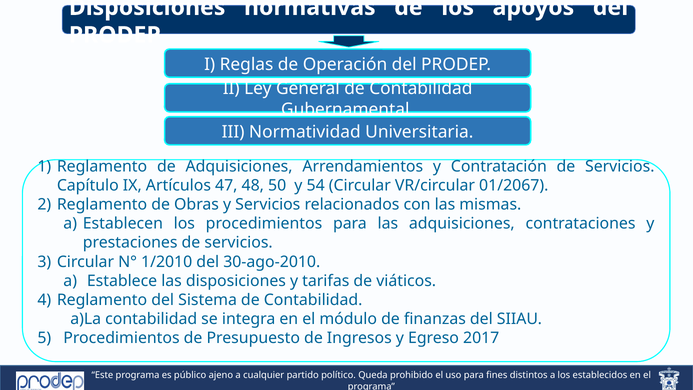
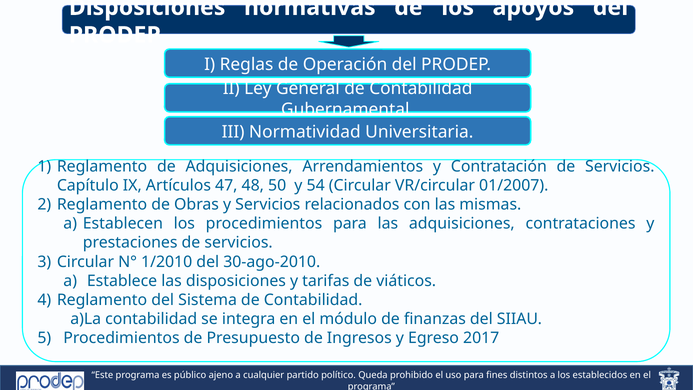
01/2067: 01/2067 -> 01/2007 (514, 185)
